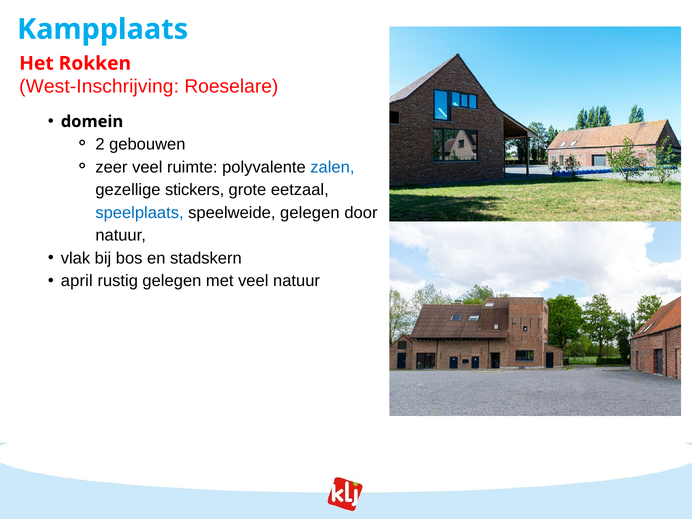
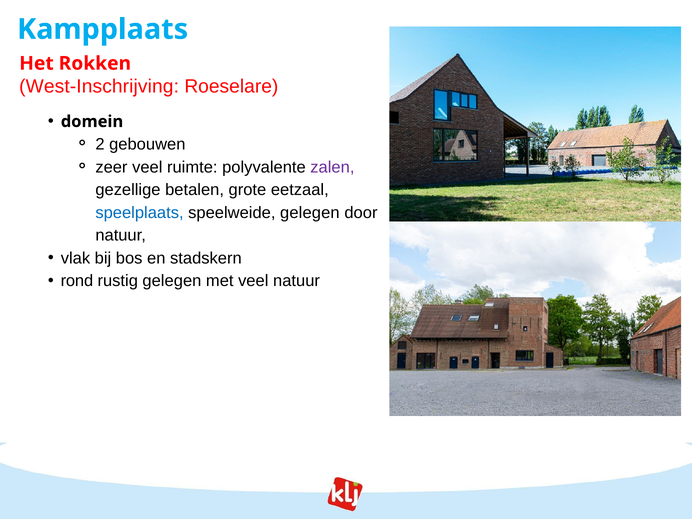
zalen colour: blue -> purple (332, 167)
stickers: stickers -> betalen (195, 190)
april: april -> rond (77, 281)
